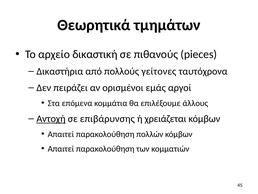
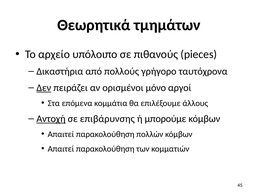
δικαστική: δικαστική -> υπόλοιπο (95, 54)
γείτονες: γείτονες -> γρήγορο (159, 71)
Δεν underline: none -> present (44, 88)
εμάς: εμάς -> μόνο (156, 88)
χρειάζεται: χρειάζεται -> μπορούμε (165, 118)
